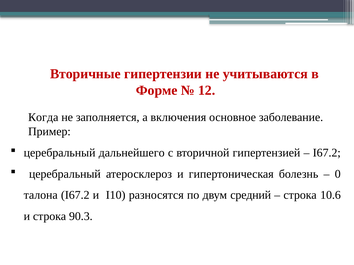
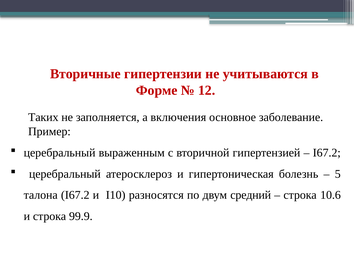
Когда: Когда -> Таких (43, 118)
дальнейшего: дальнейшего -> выраженным (132, 153)
0: 0 -> 5 (338, 174)
90.3: 90.3 -> 99.9 (81, 217)
